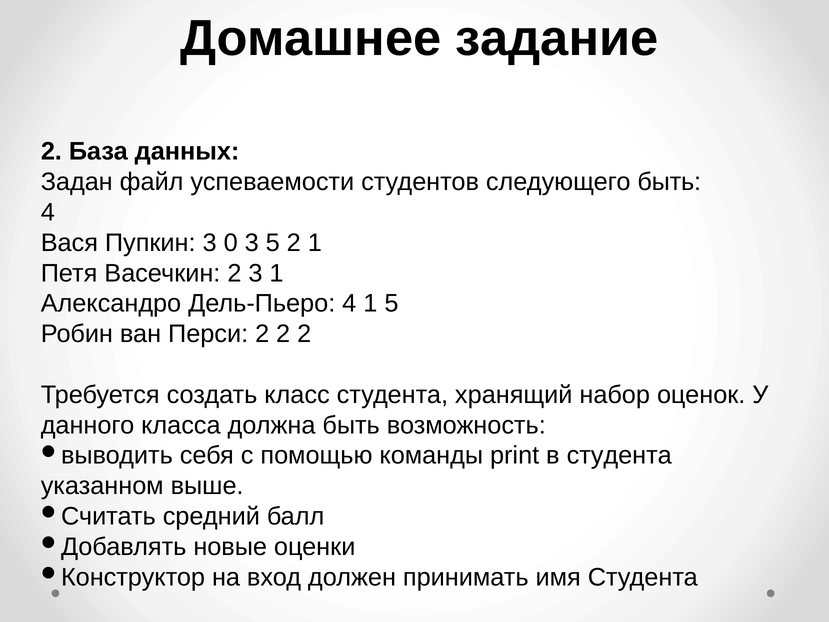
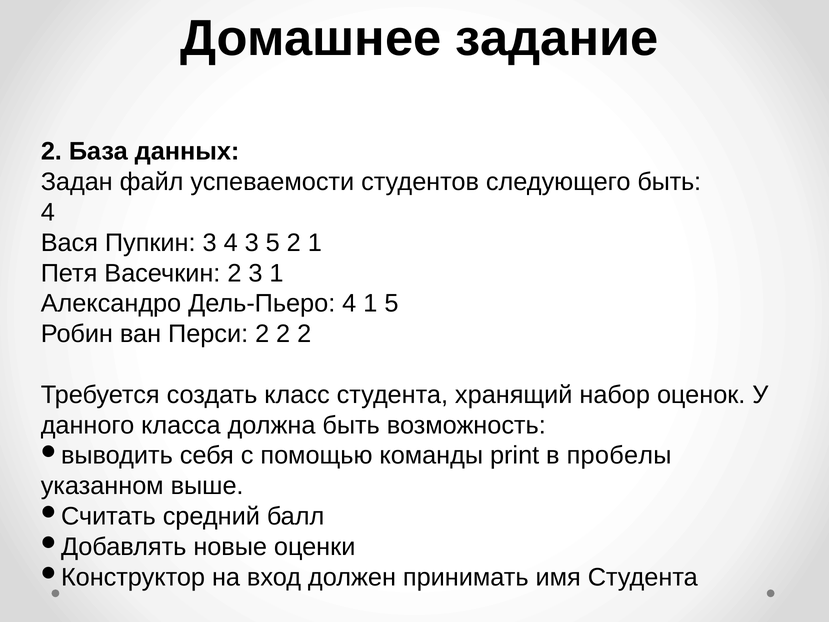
3 0: 0 -> 4 (231, 243)
в студента: студента -> пробелы (619, 455)
